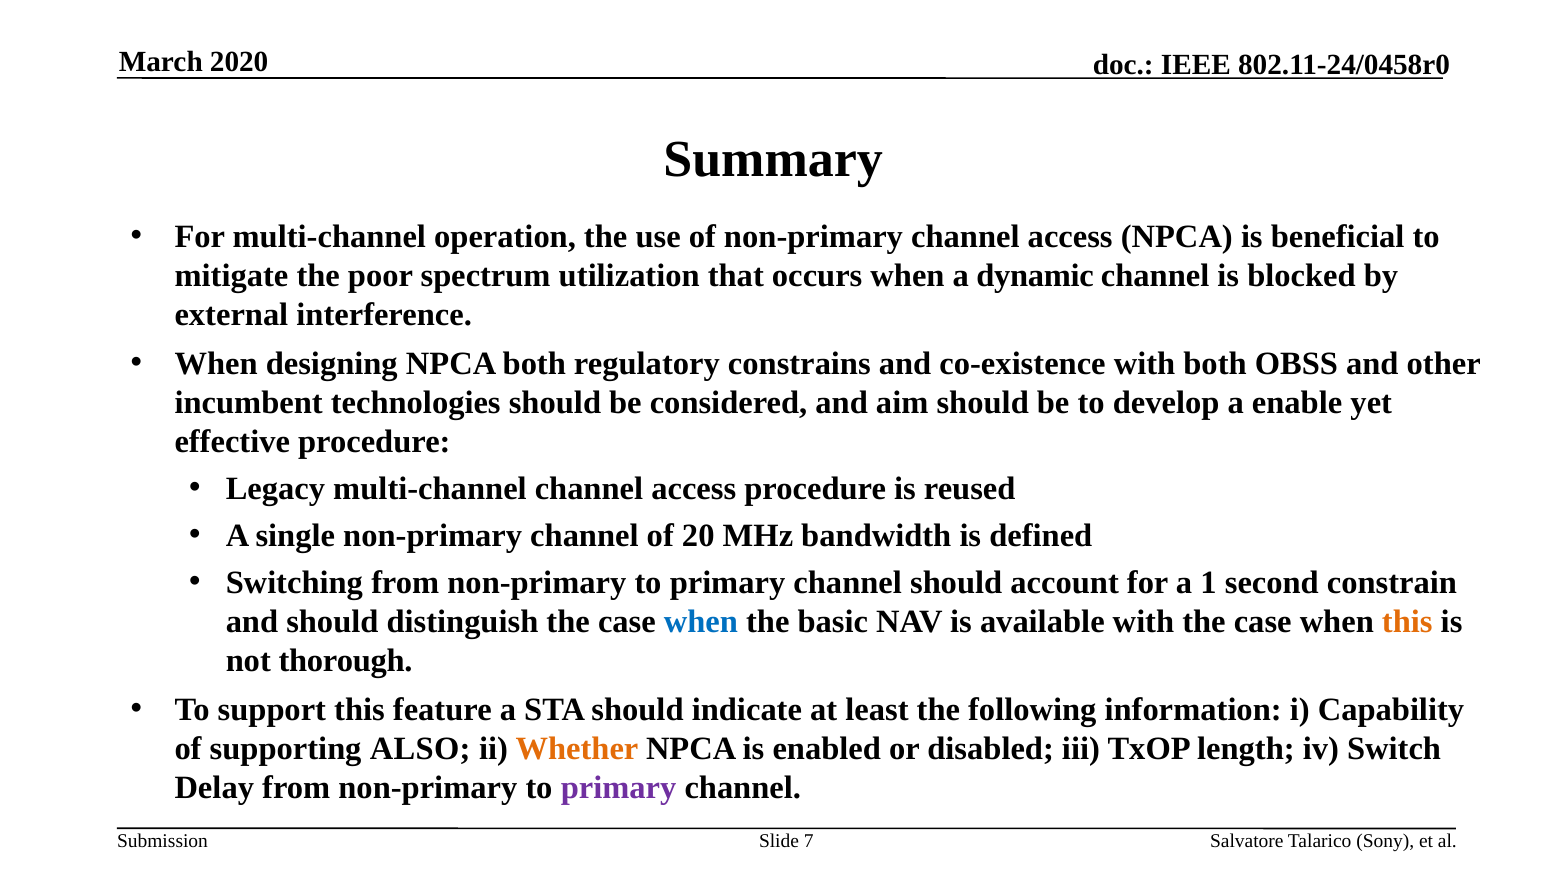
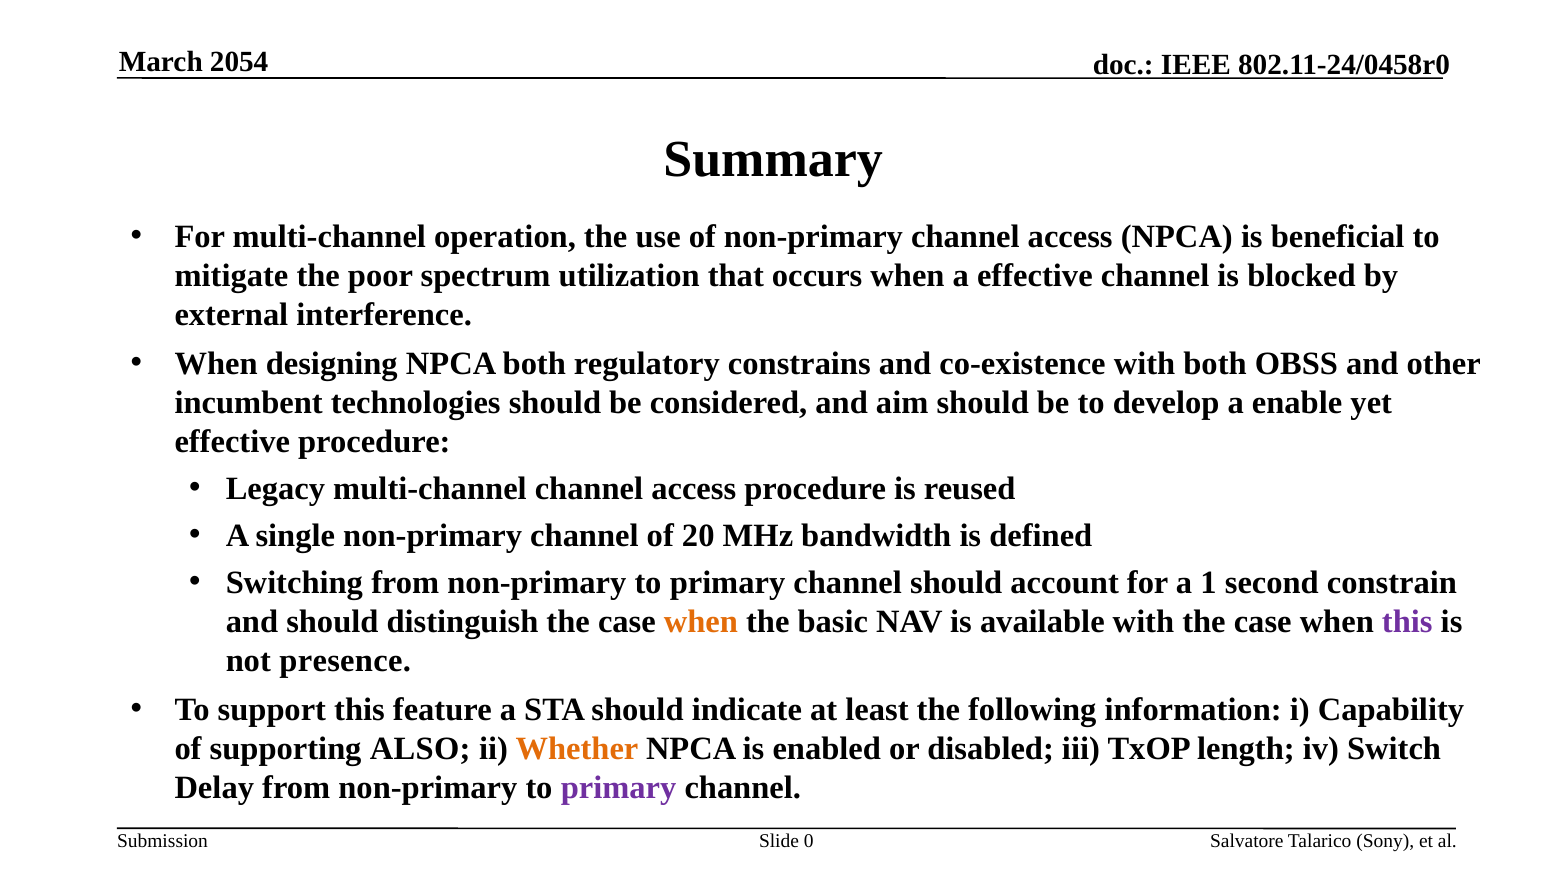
2020: 2020 -> 2054 (239, 62)
a dynamic: dynamic -> effective (1035, 276)
when colour: blue -> orange (701, 622)
this colour: orange -> purple (1407, 622)
thorough: thorough -> presence (345, 661)
7: 7 -> 0 (809, 842)
